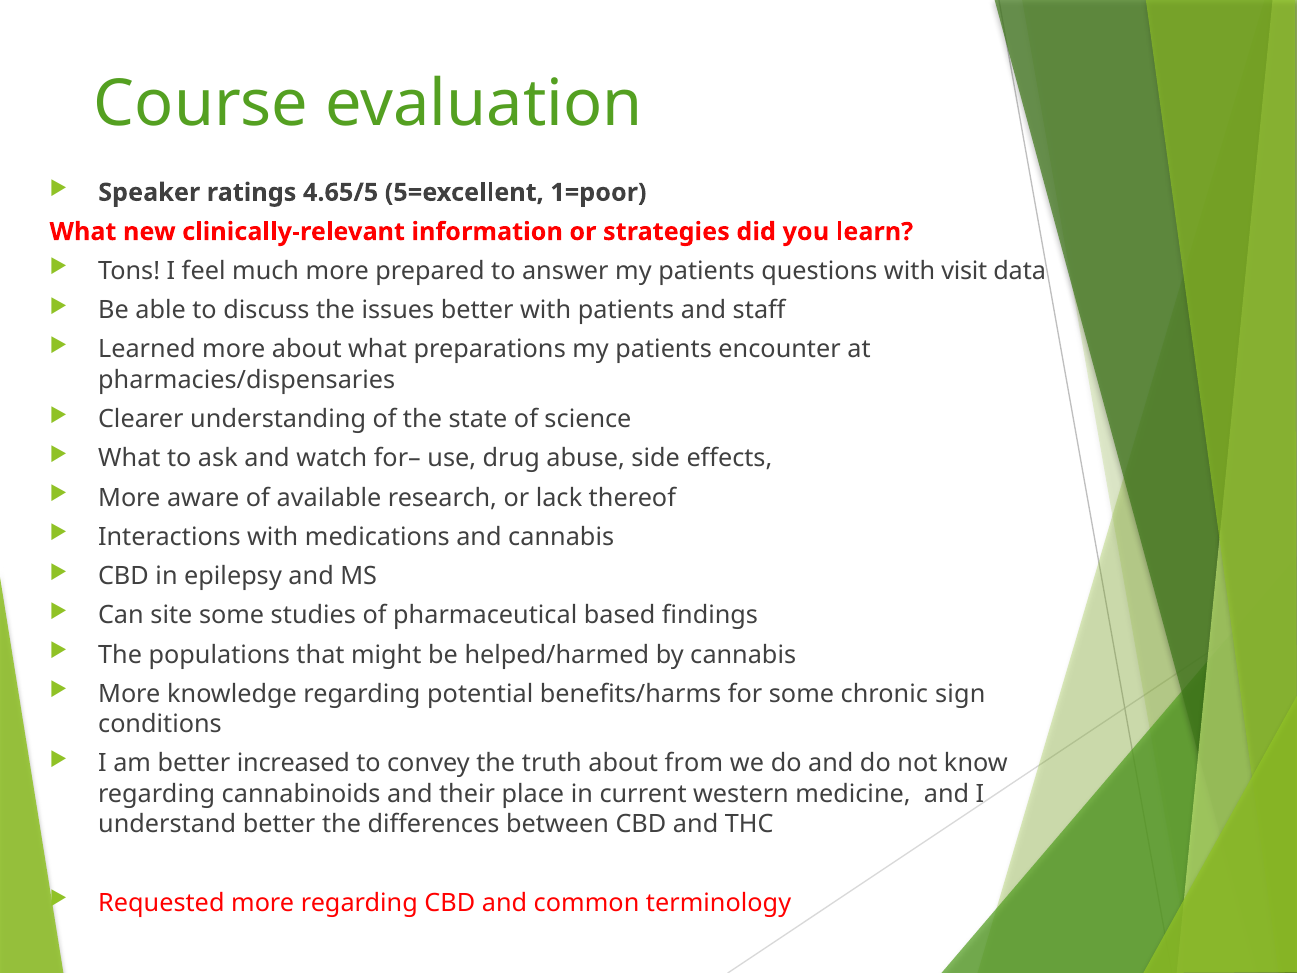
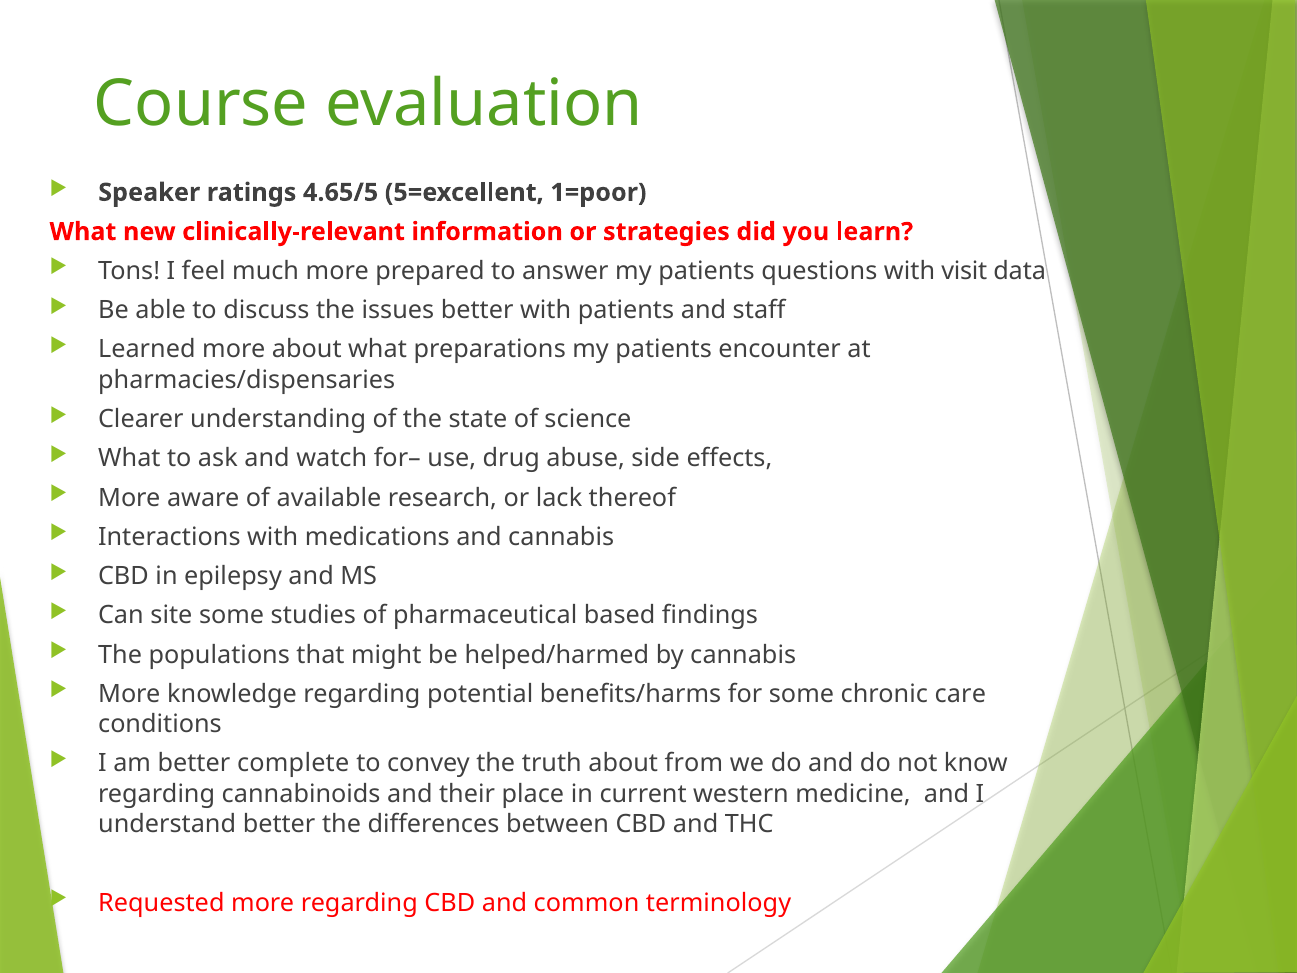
sign: sign -> care (960, 694)
increased: increased -> complete (293, 763)
